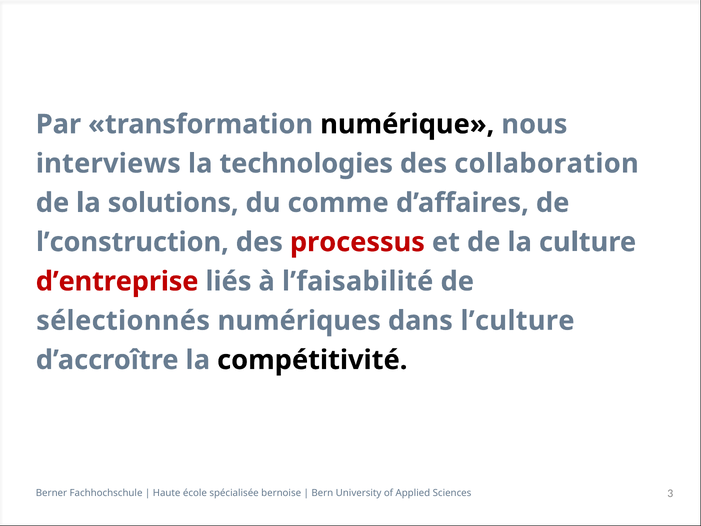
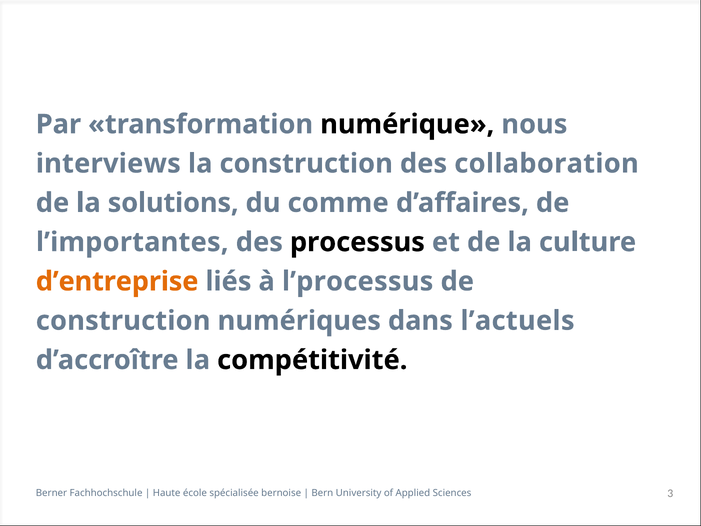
la technologies: technologies -> construction (306, 164)
l’construction: l’construction -> l’importantes (132, 242)
processus colour: red -> black (357, 242)
d’entreprise colour: red -> orange (117, 281)
l’faisabilité: l’faisabilité -> l’processus (358, 281)
sélectionnés: sélectionnés -> construction (123, 321)
l’culture: l’culture -> l’actuels (517, 321)
